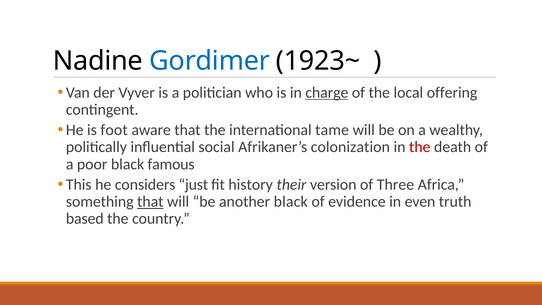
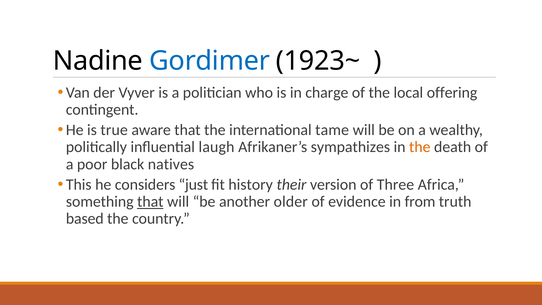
charge underline: present -> none (327, 93)
foot: foot -> true (114, 130)
social: social -> laugh (216, 147)
colonization: colonization -> sympathizes (350, 147)
the colour: red -> orange (420, 147)
famous: famous -> natives (171, 164)
another black: black -> older (291, 202)
even: even -> from (420, 202)
